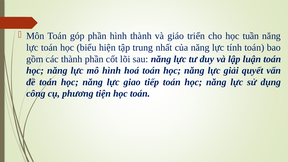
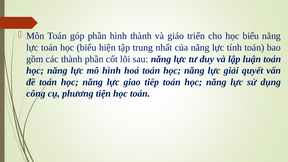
cho học tuần: tuần -> biểu (251, 36)
